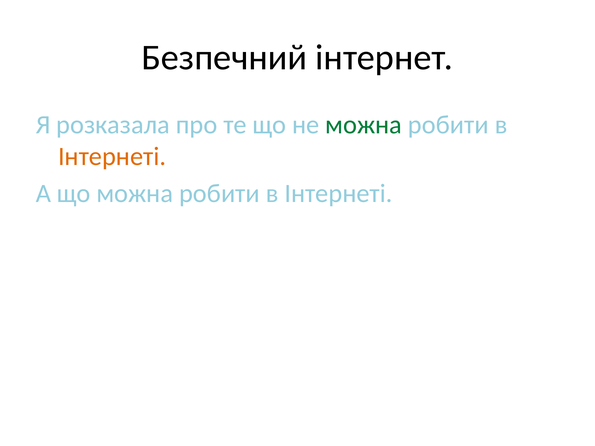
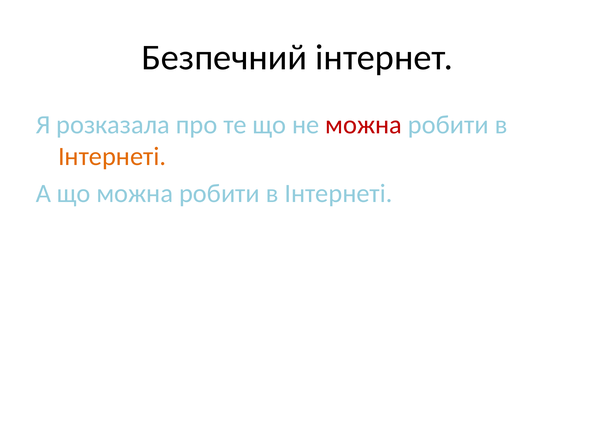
можна colour: green -> red (364, 125)
